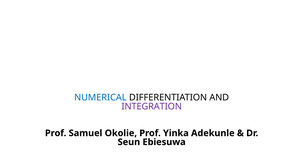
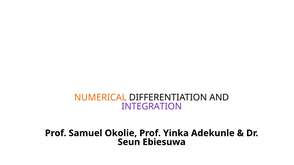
NUMERICAL colour: blue -> orange (100, 98)
